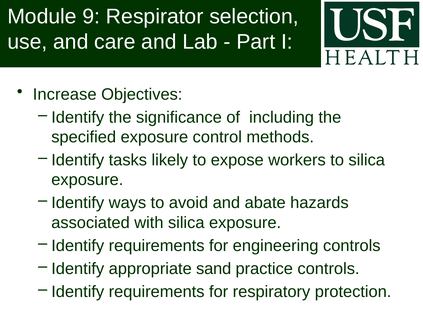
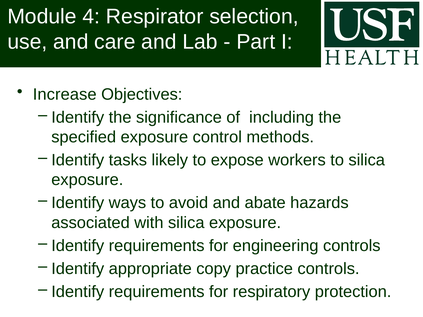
9: 9 -> 4 (91, 16)
sand: sand -> copy (214, 269)
